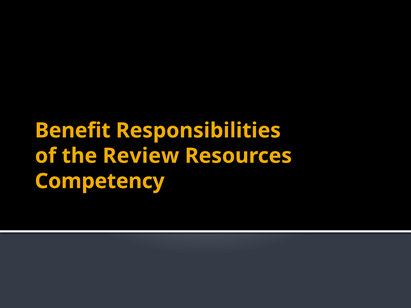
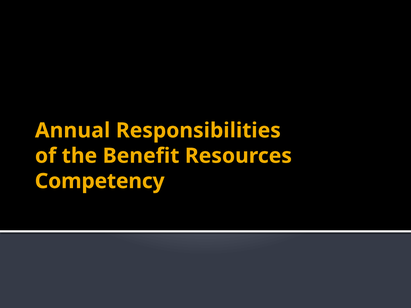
Benefit: Benefit -> Annual (73, 131)
Review: Review -> Benefit (141, 156)
